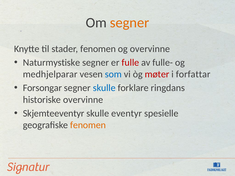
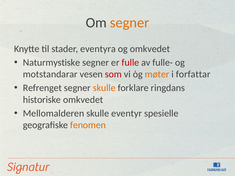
stader fenomen: fenomen -> eventyra (98, 49)
og overvinne: overvinne -> omkvedet (150, 49)
medhjelparar: medhjelparar -> motstandarar (50, 74)
som colour: blue -> red (113, 74)
møter colour: red -> orange (157, 74)
Forsongar: Forsongar -> Refrenget (42, 88)
skulle colour: blue -> orange (104, 88)
historiske overvinne: overvinne -> omkvedet (83, 100)
Skjemteeventyr: Skjemteeventyr -> Mellomalderen (54, 113)
